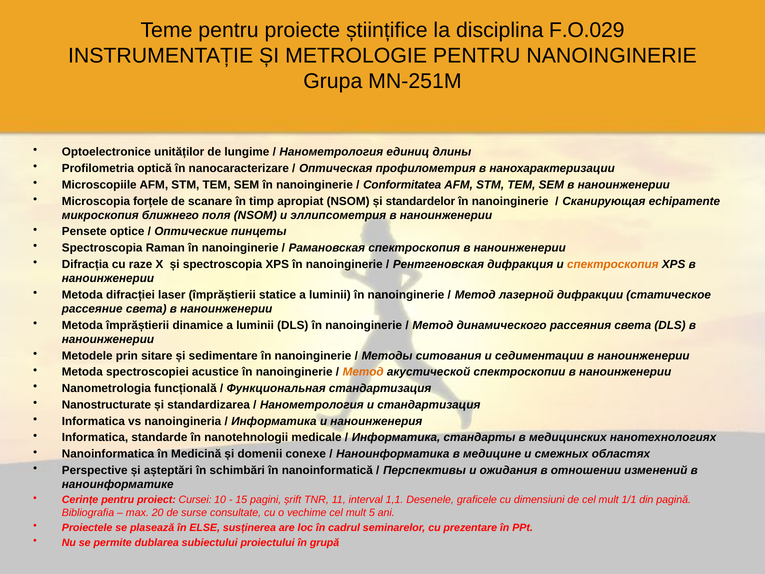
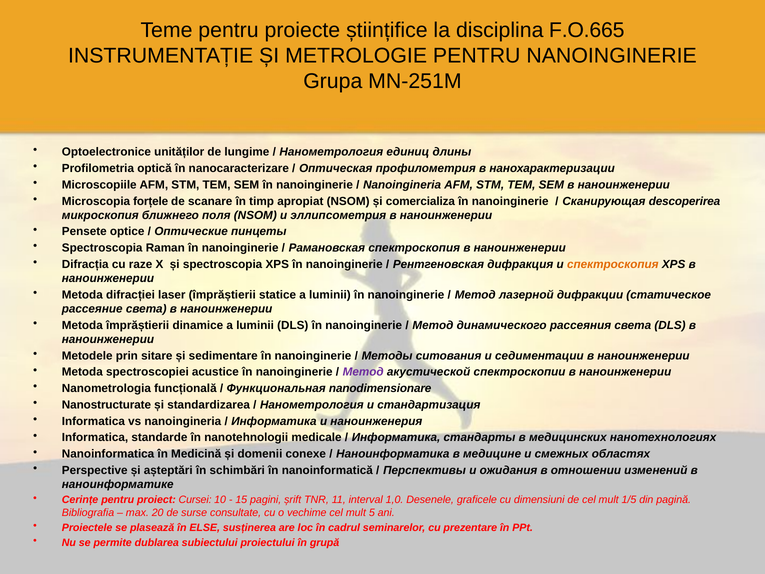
F.O.029: F.O.029 -> F.O.665 (587, 30)
Conformitatea: Conformitatea -> Nanoingineria (402, 185)
standardelor: standardelor -> comercializa (420, 201)
echipamente: echipamente -> descoperirea (684, 201)
Метод colour: orange -> purple (363, 372)
Функциональная стандартизация: стандартизация -> nanodimensionare (380, 388)
1,1: 1,1 -> 1,0 (395, 500)
1/1: 1/1 -> 1/5 (629, 500)
